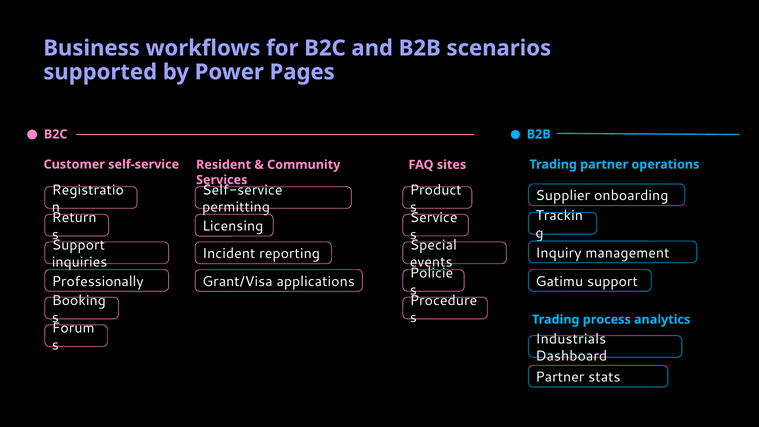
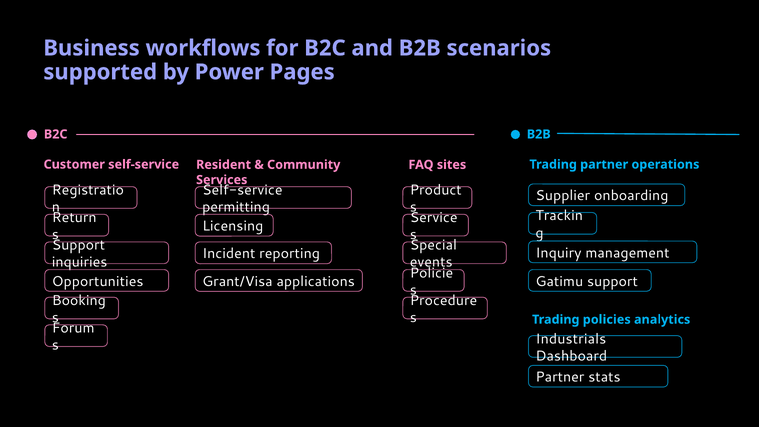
Professionally: Professionally -> Opportunities (98, 281)
process: process -> policies (607, 320)
